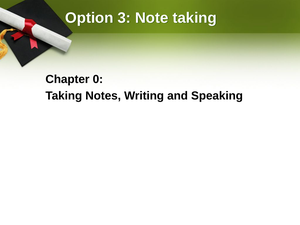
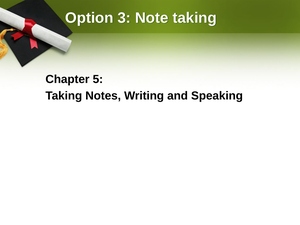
0: 0 -> 5 (98, 79)
